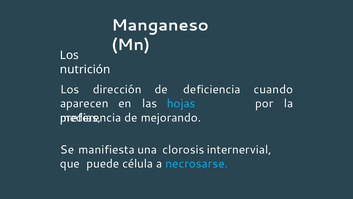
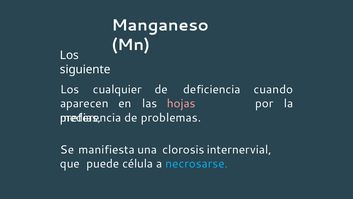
nutrición: nutrición -> siguiente (85, 69)
dirección: dirección -> cualquier (117, 89)
hojas colour: light blue -> pink (181, 103)
mejorando: mejorando -> problemas (171, 117)
